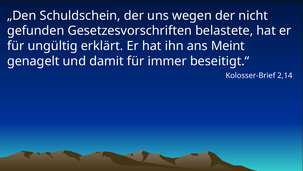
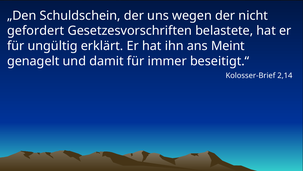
gefunden: gefunden -> gefordert (36, 31)
